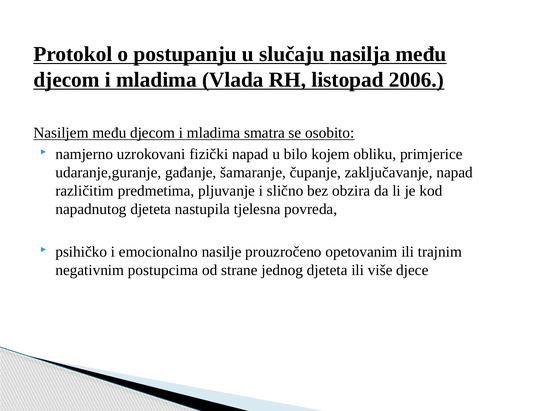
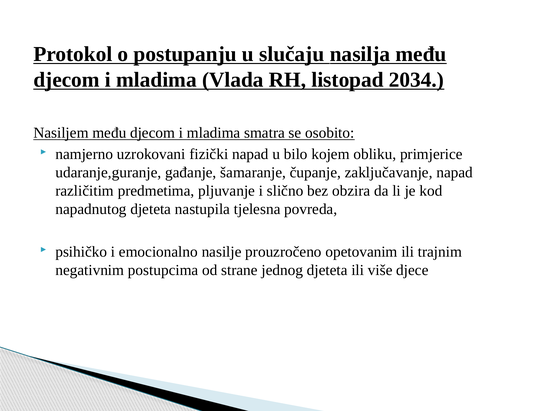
2006: 2006 -> 2034 (417, 80)
